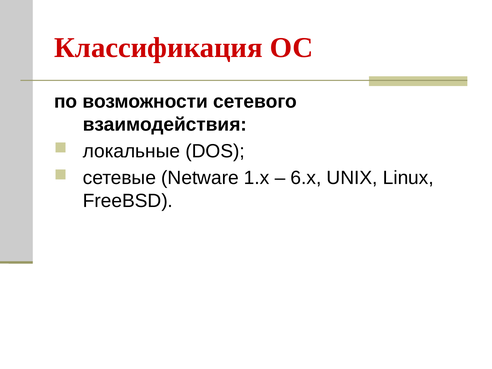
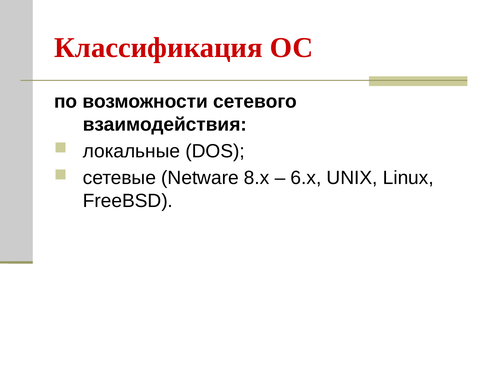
1.x: 1.x -> 8.x (257, 178)
